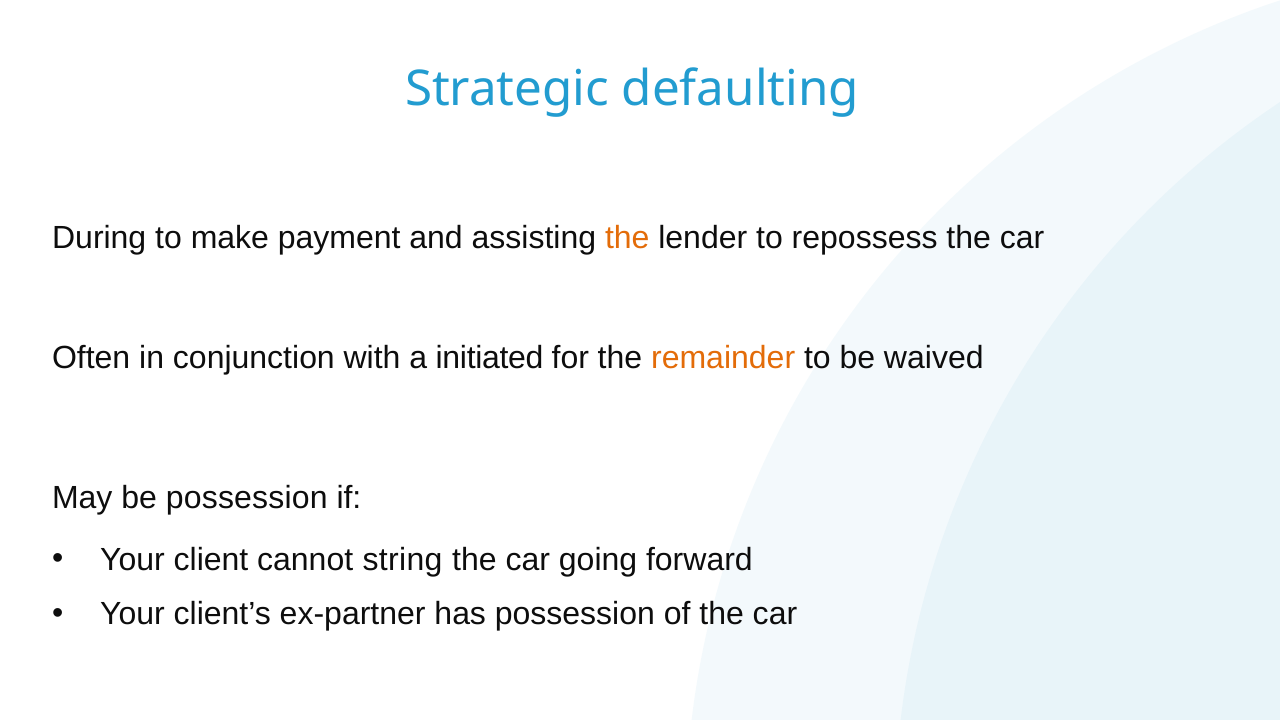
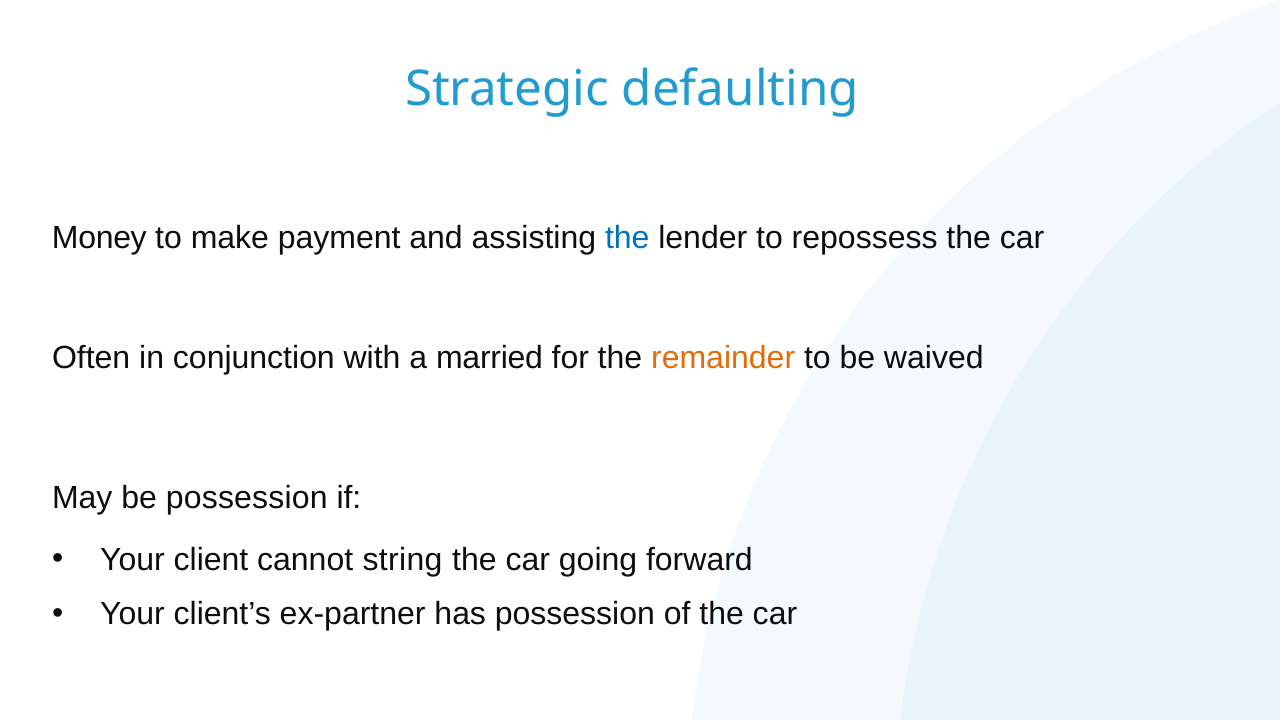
During: During -> Money (99, 238)
the colour: orange -> blue (627, 238)
initiated: initiated -> married (490, 358)
